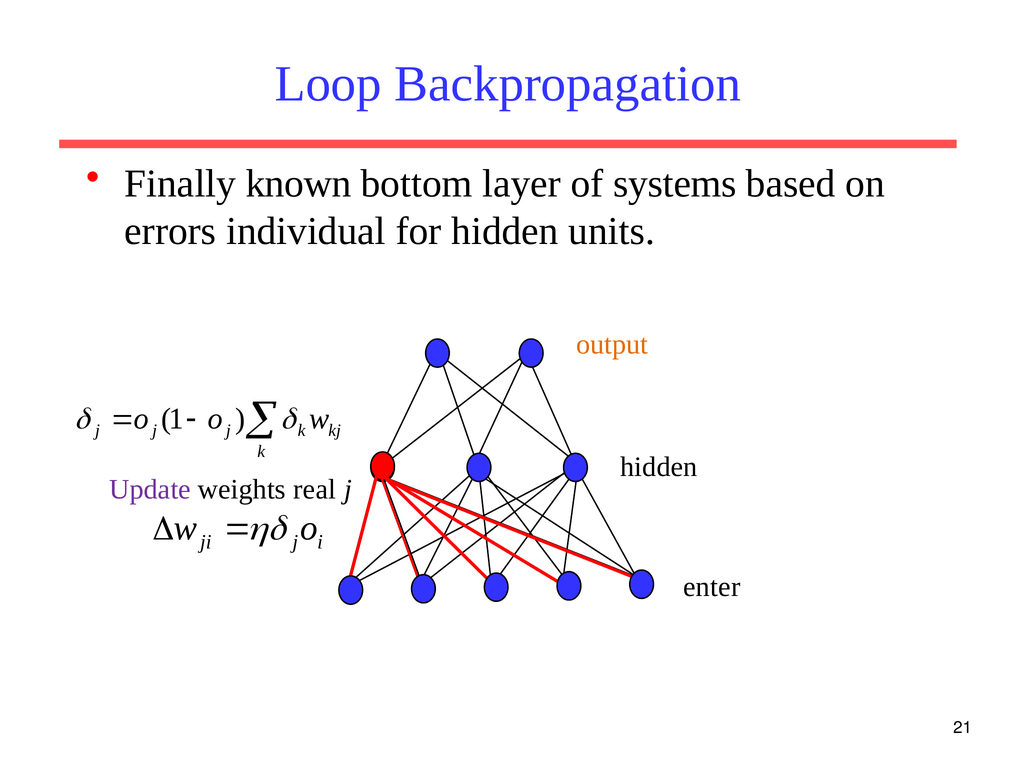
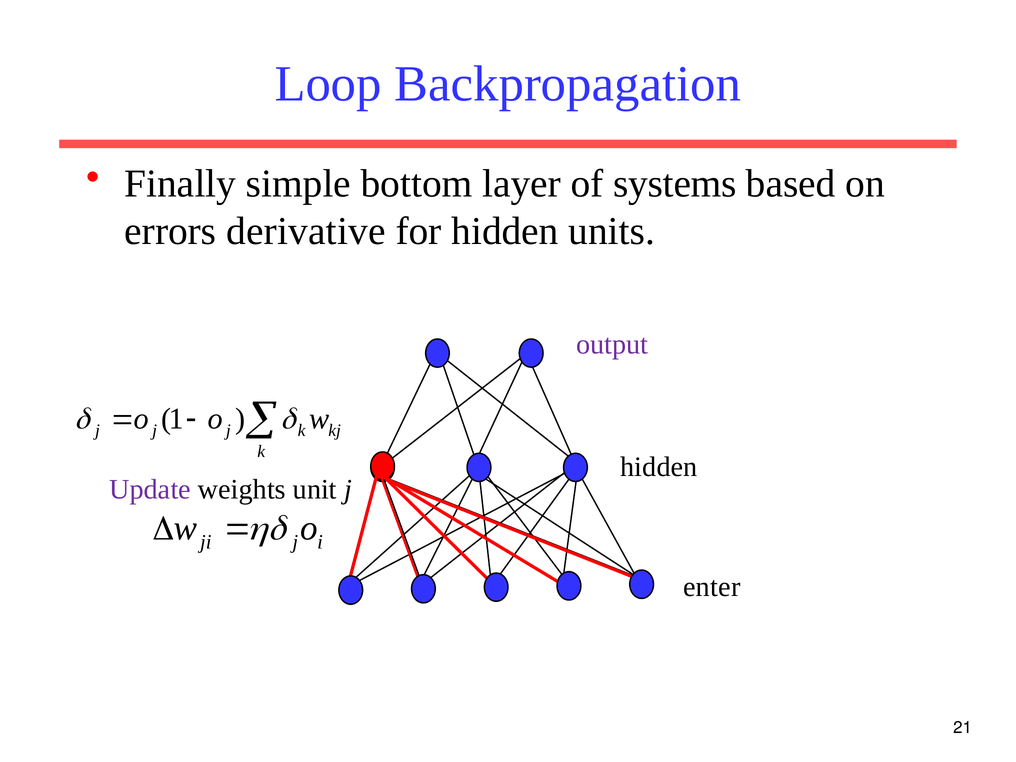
known: known -> simple (298, 184)
individual: individual -> derivative (306, 231)
output colour: orange -> purple (612, 344)
real: real -> unit (315, 489)
